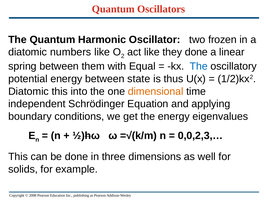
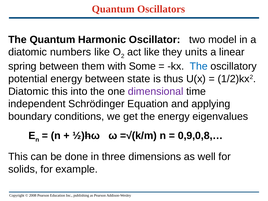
frozen: frozen -> model (222, 40)
they done: done -> units (196, 52)
Equal: Equal -> Some (142, 66)
dimensional colour: orange -> purple (156, 91)
0,0,2,3,…: 0,0,2,3,… -> 0,9,0,8,… (200, 136)
